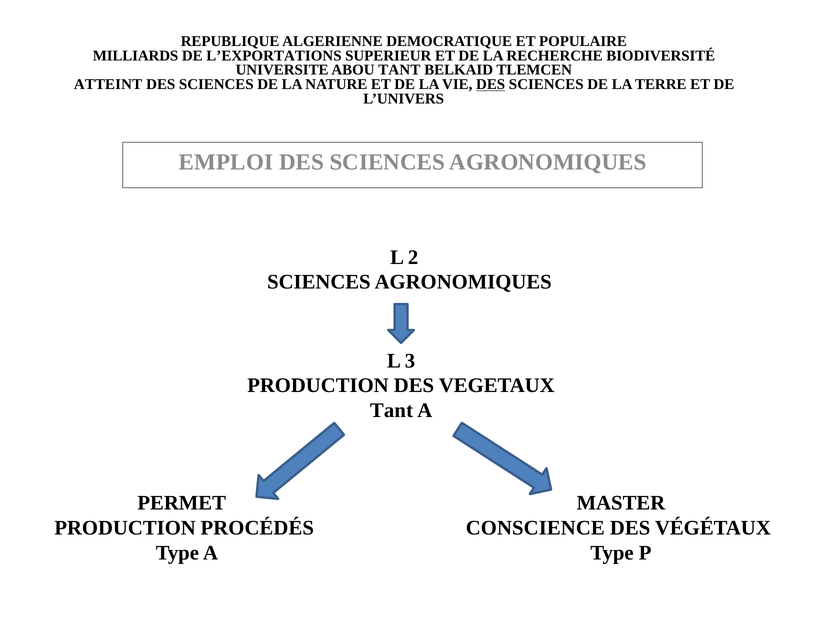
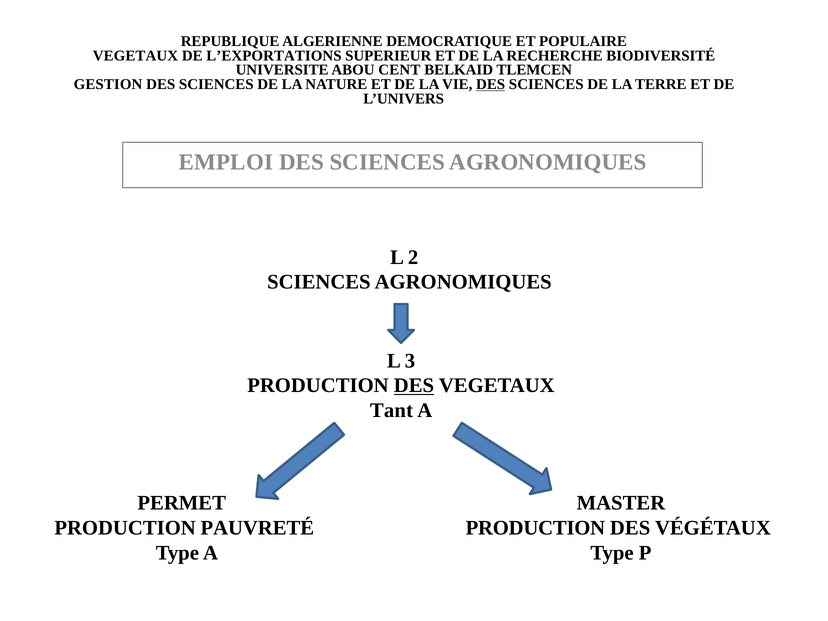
MILLIARDS: MILLIARDS -> VEGETAUX (135, 56)
ABOU TANT: TANT -> CENT (399, 70)
ATTEINT: ATTEINT -> GESTION (108, 84)
DES underline: none -> present (414, 386)
PROCÉDÉS: PROCÉDÉS -> PAUVRETÉ (257, 528)
CONSCIENCE: CONSCIENCE -> PRODUCTION (535, 528)
